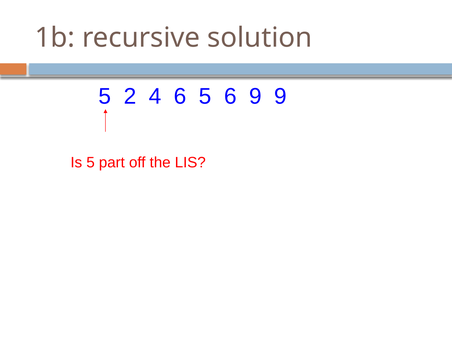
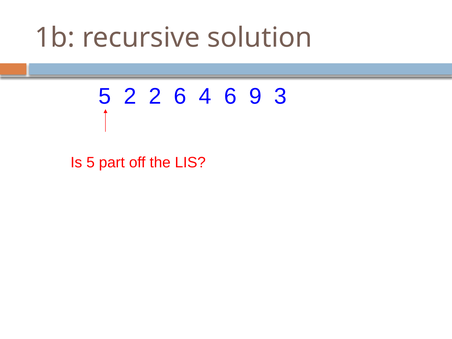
2 4: 4 -> 2 (155, 96)
6 5: 5 -> 4 (205, 96)
9 9: 9 -> 3 (280, 96)
